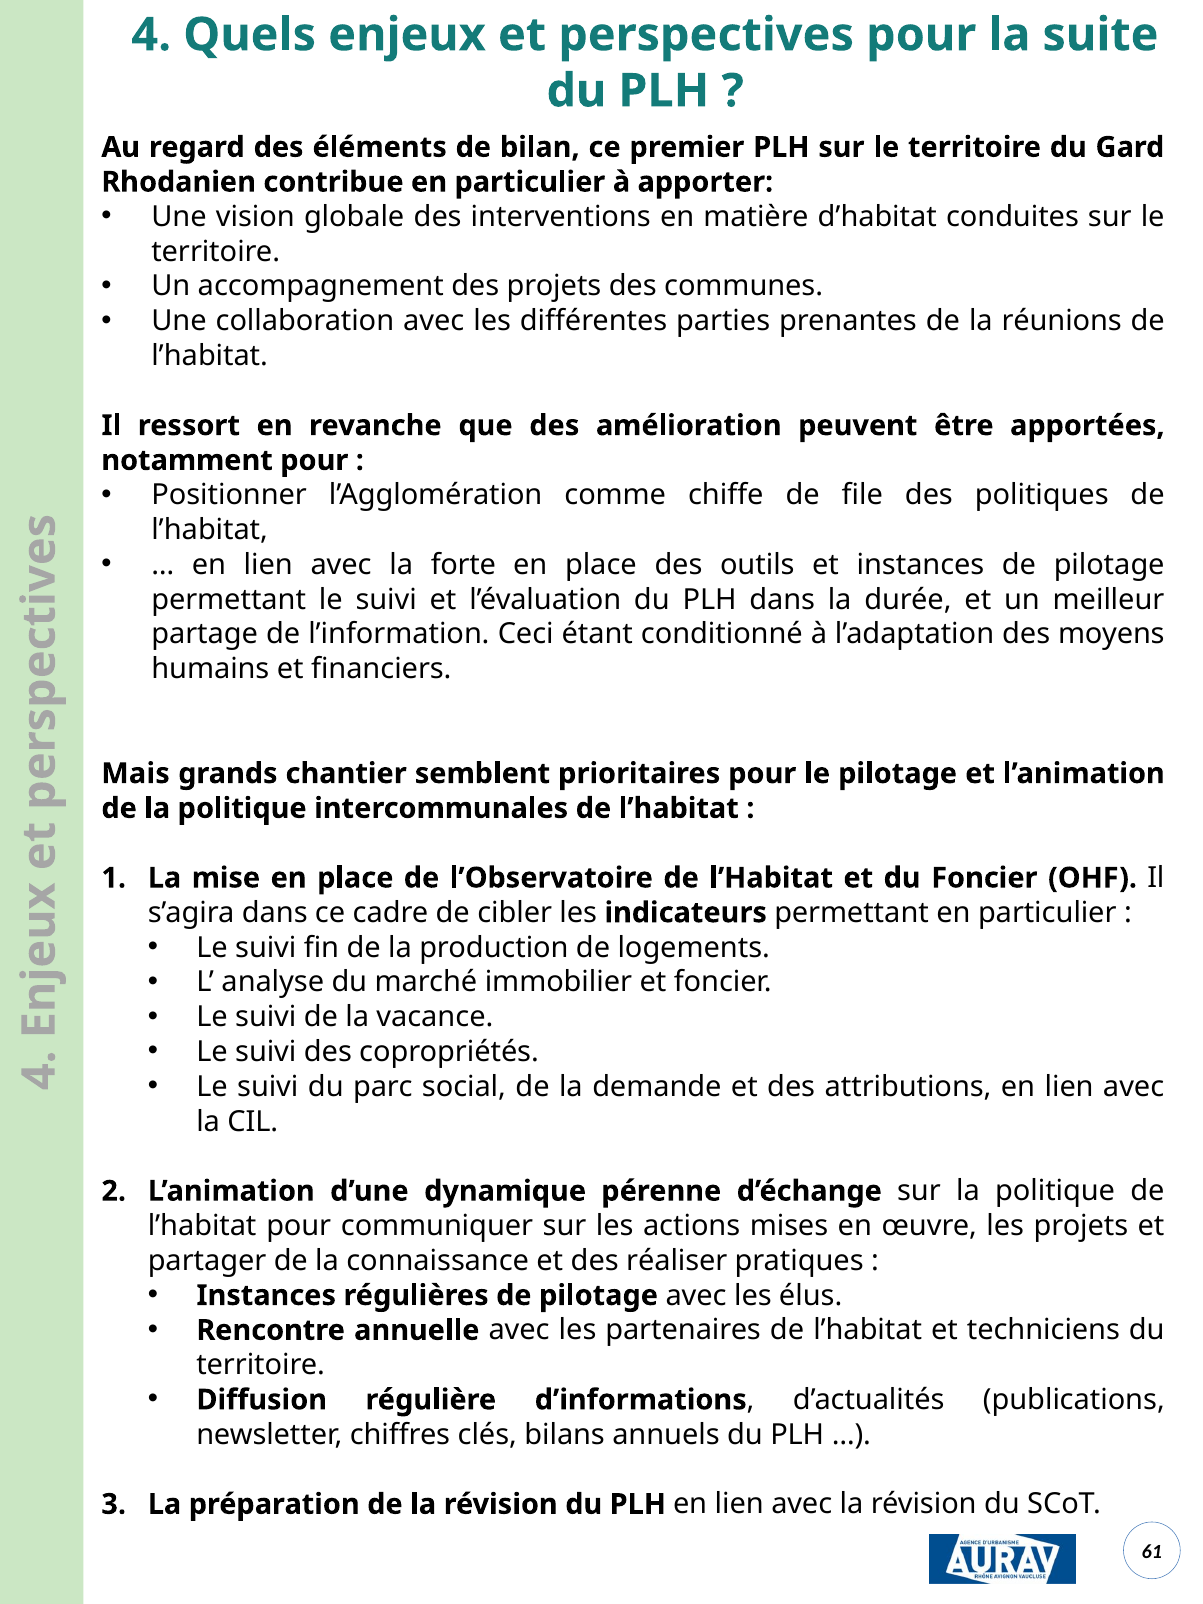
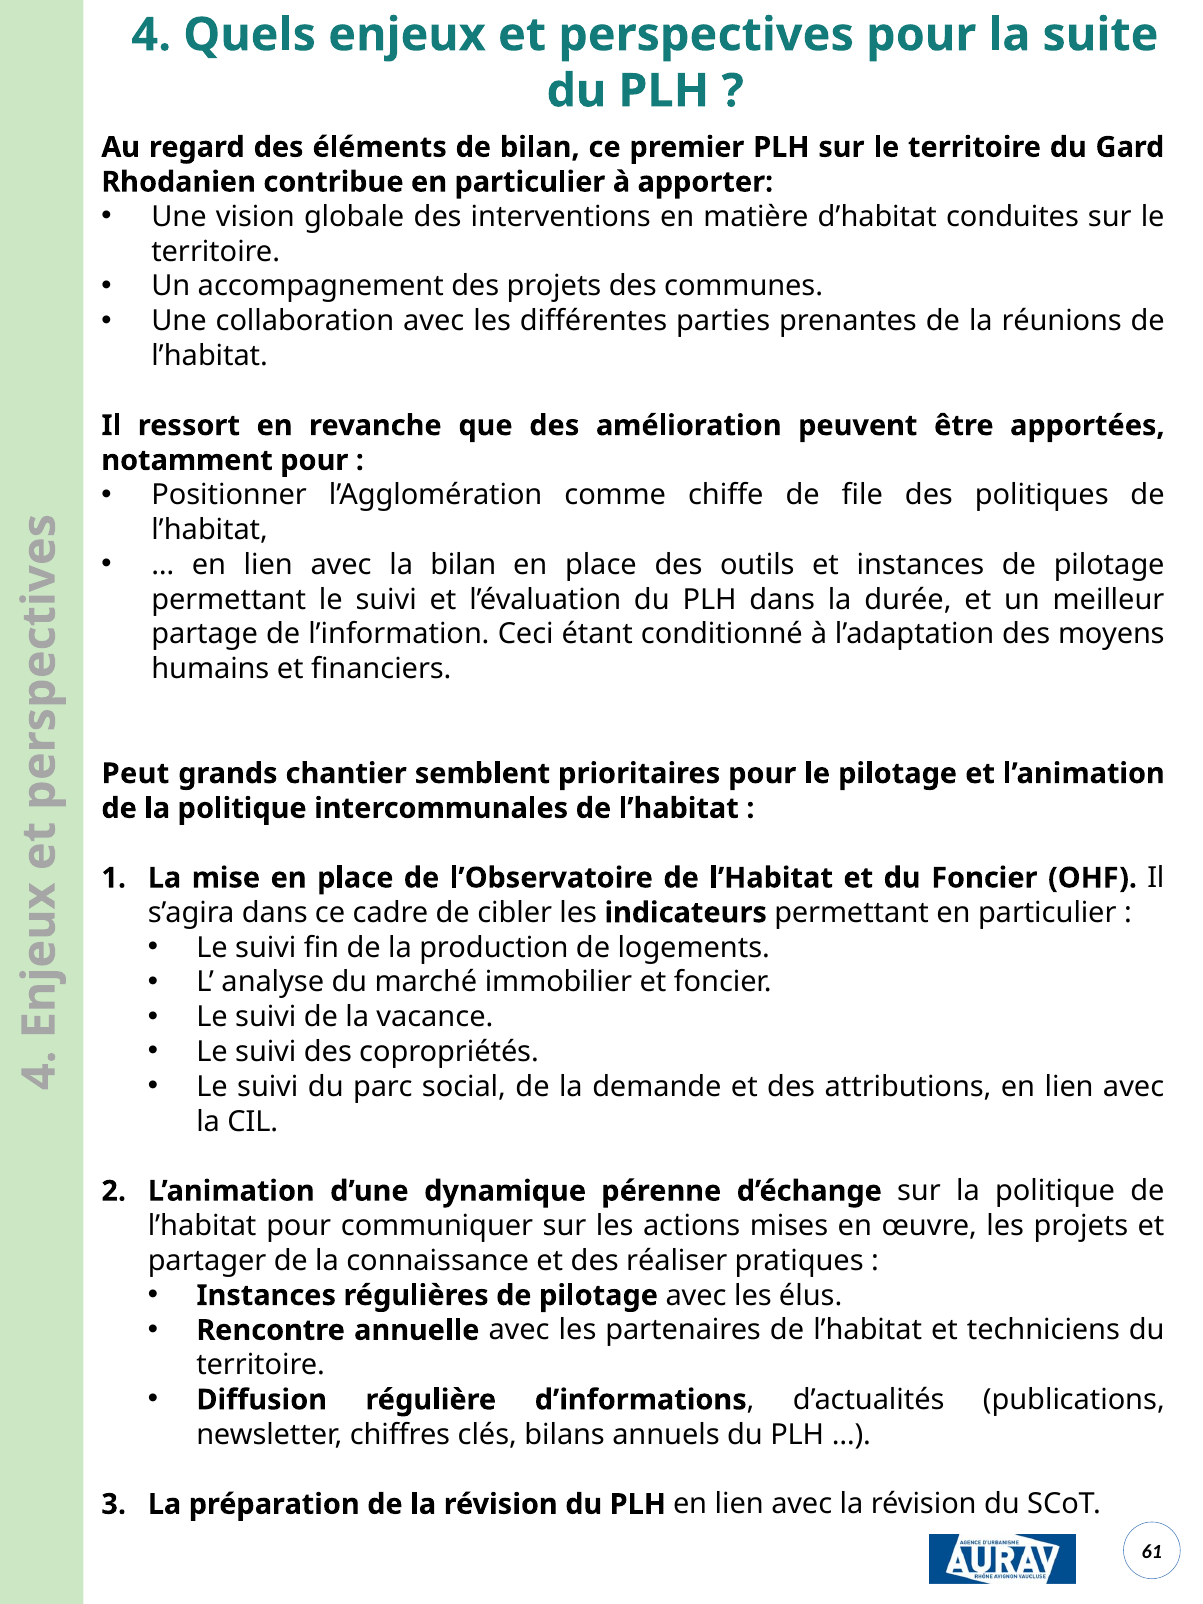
la forte: forte -> bilan (463, 565)
Mais: Mais -> Peut (136, 774)
